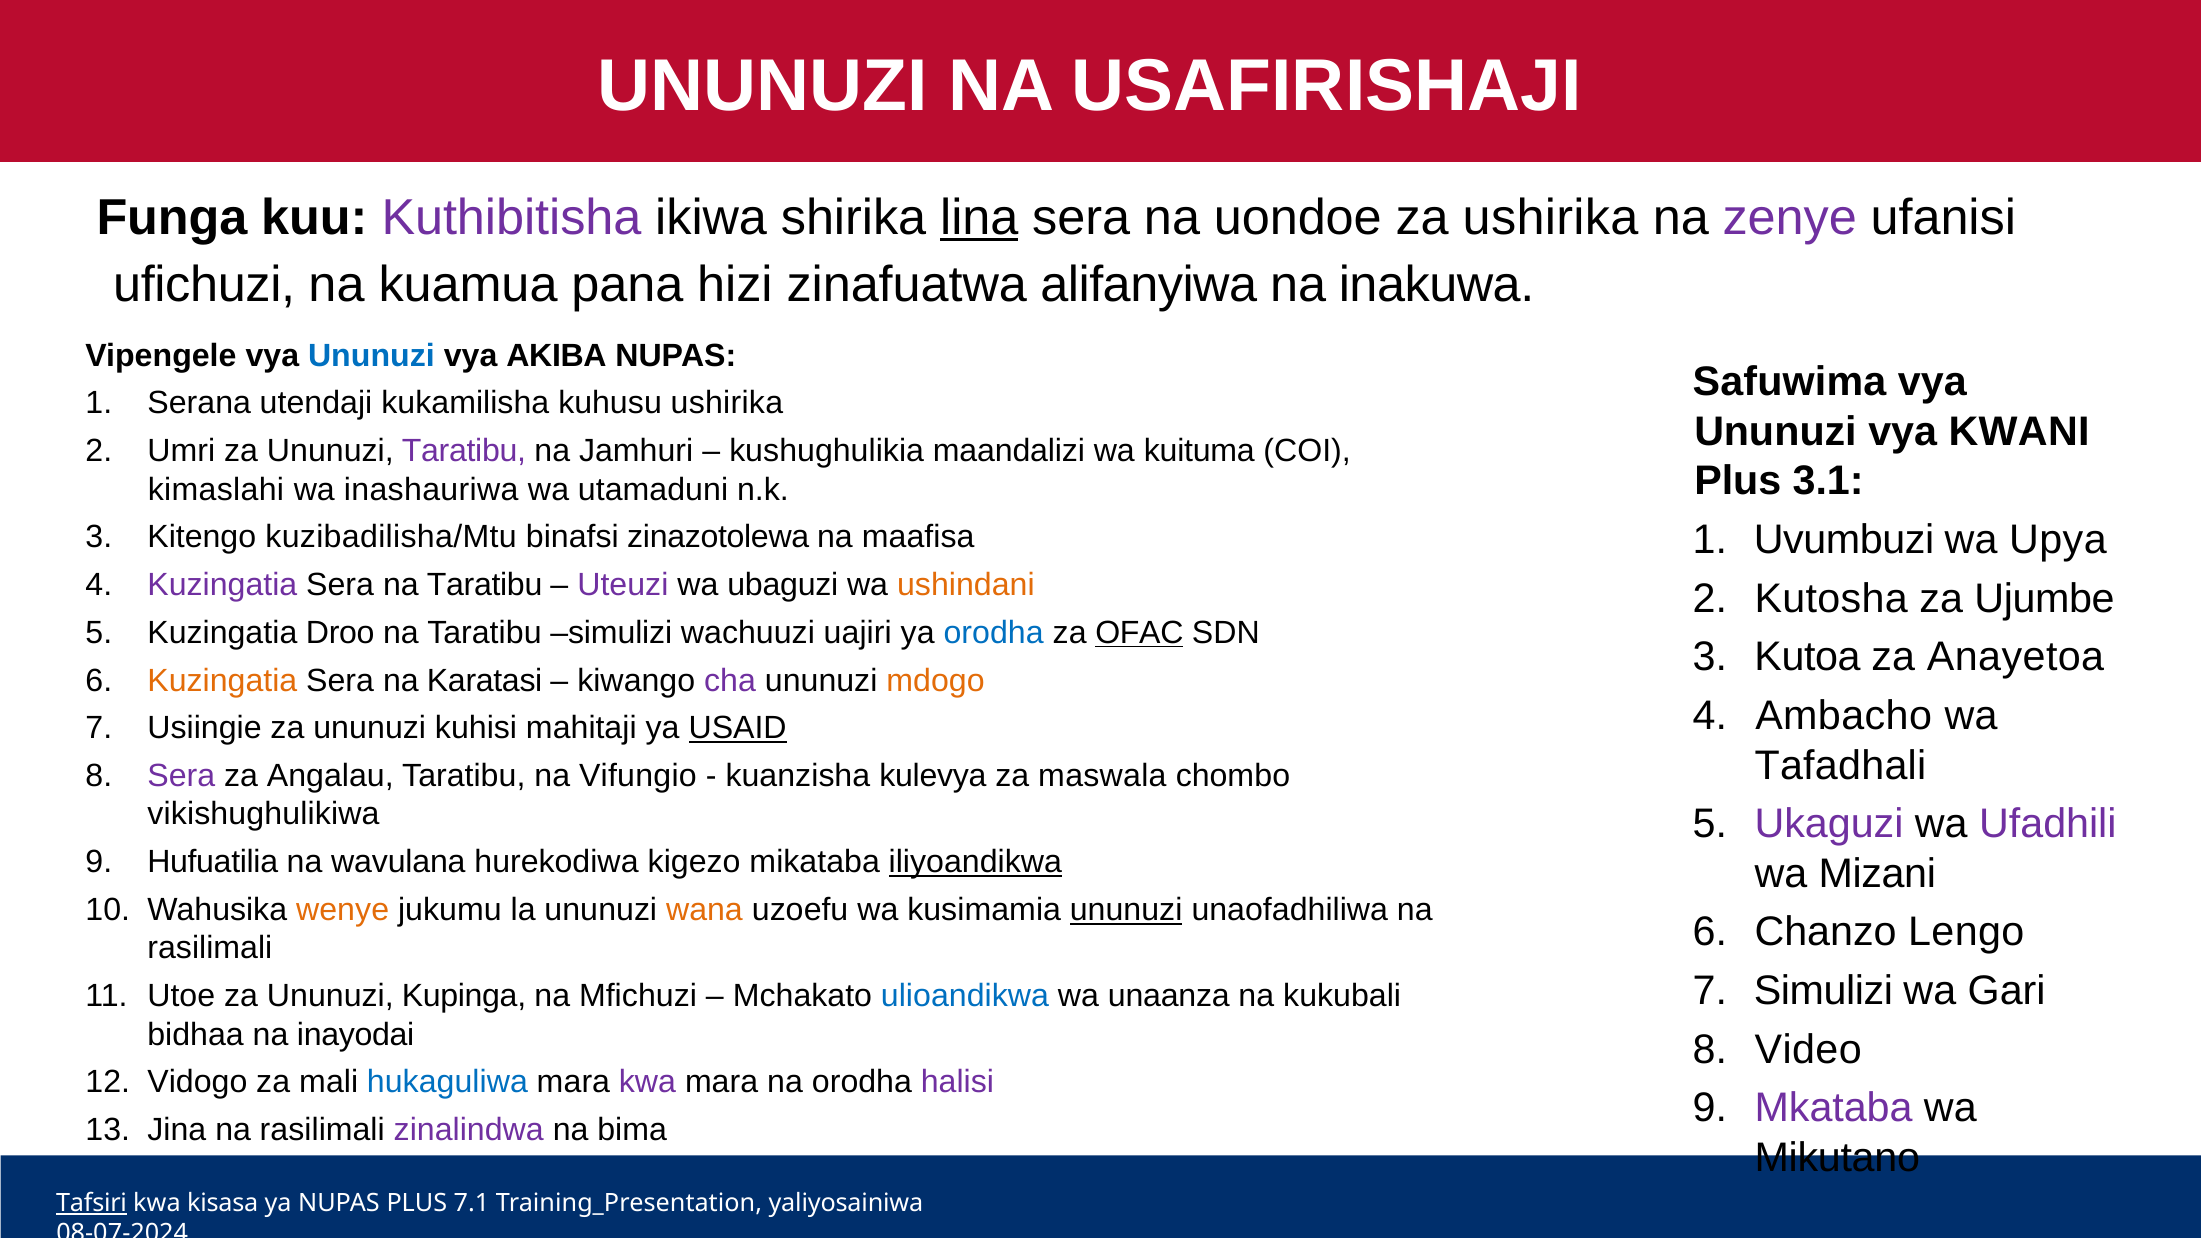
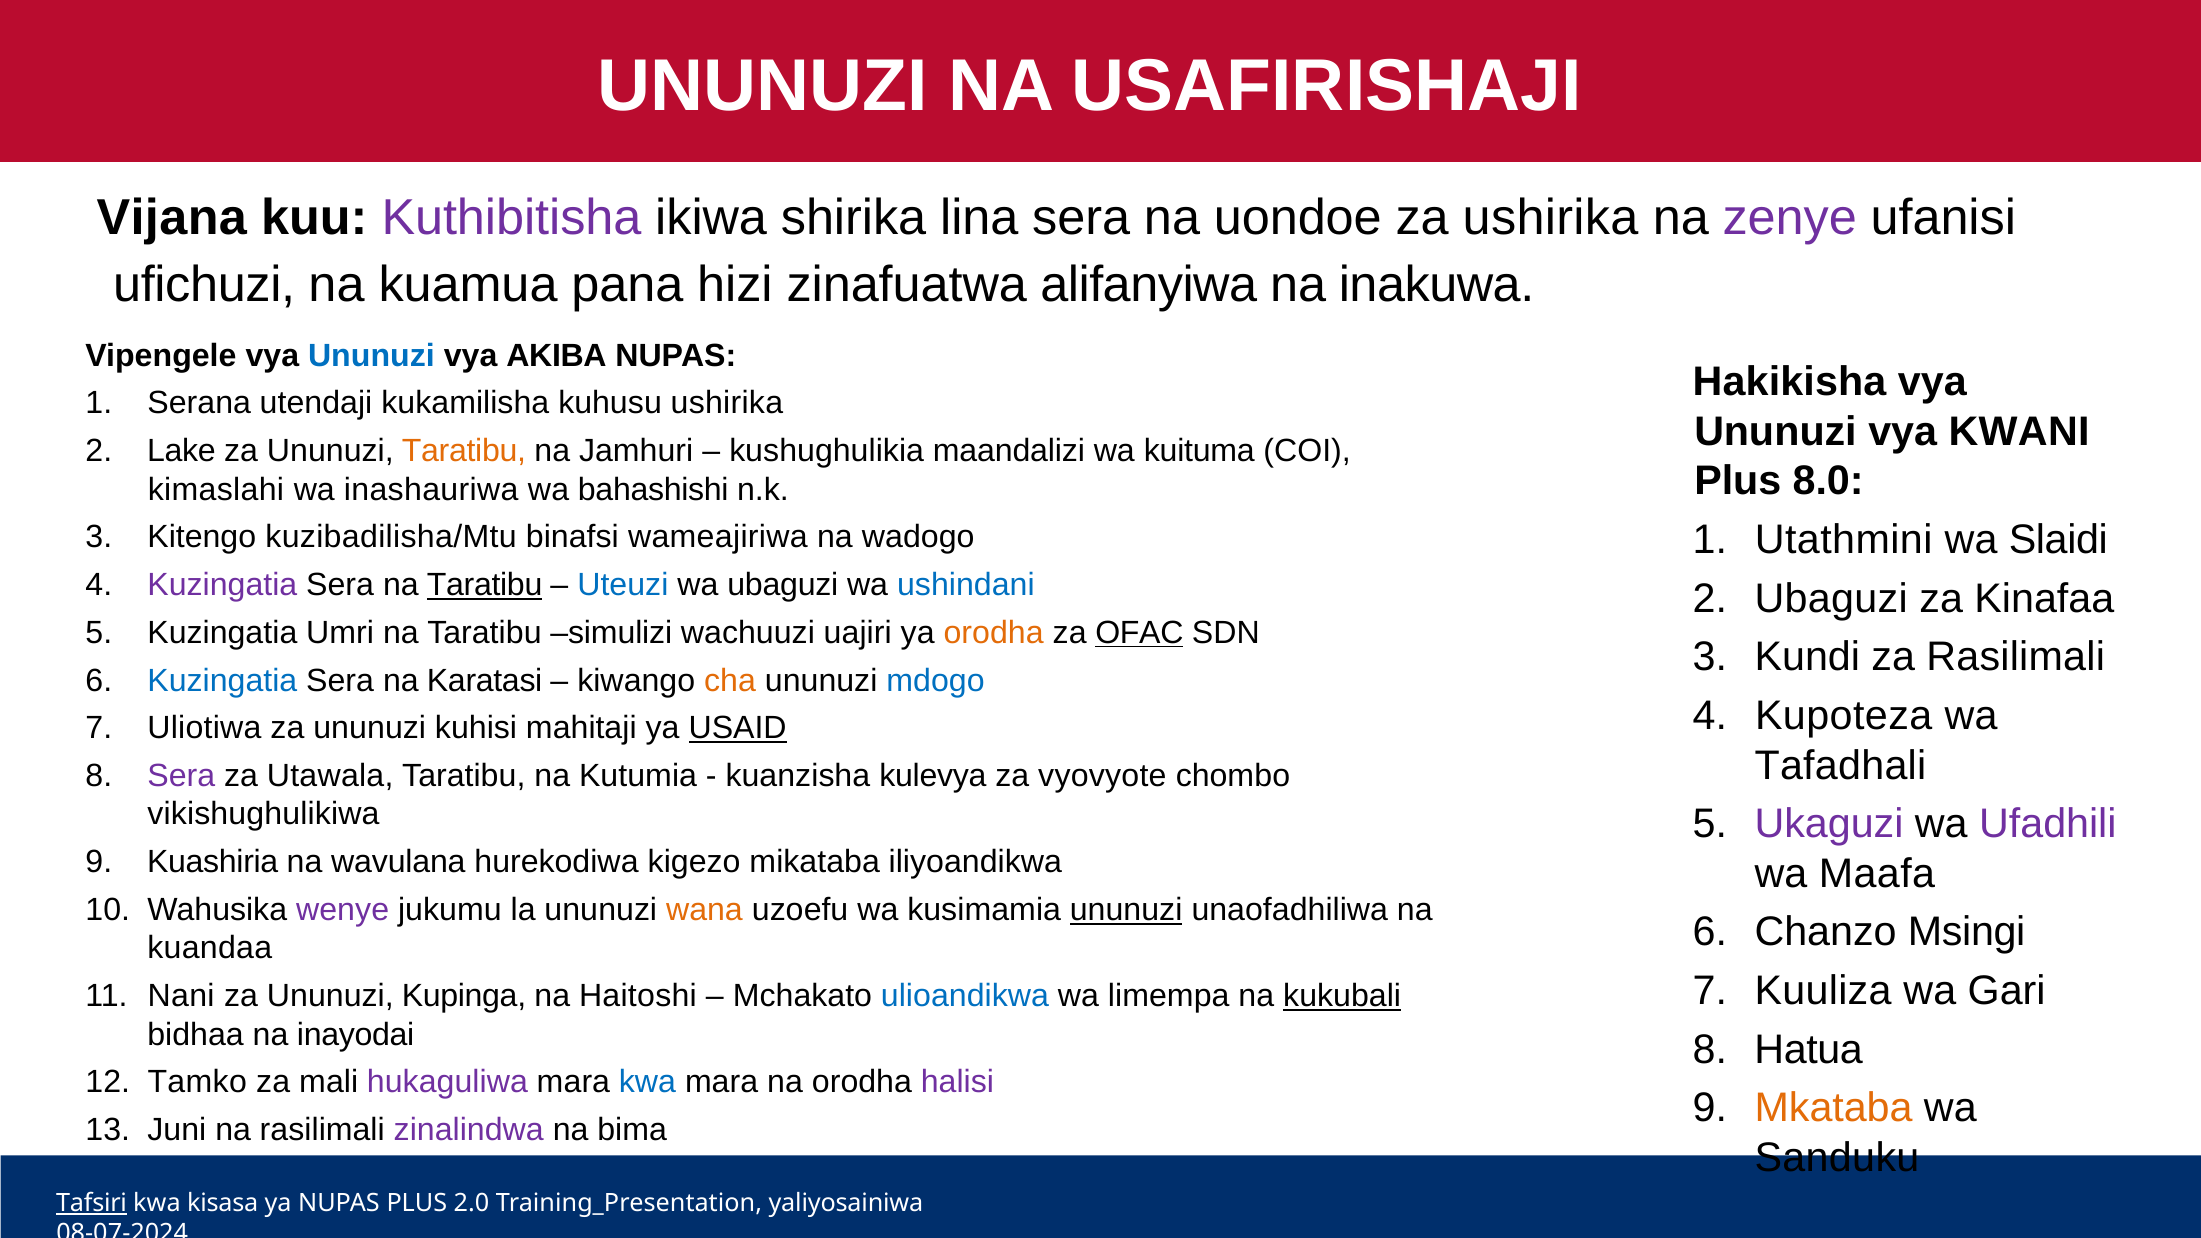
Funga: Funga -> Vijana (172, 218)
lina underline: present -> none (979, 218)
Safuwima: Safuwima -> Hakikisha (1790, 382)
Umri: Umri -> Lake (181, 451)
Taratibu colour: purple -> orange (464, 451)
3.1: 3.1 -> 8.0 (1828, 481)
utamaduni: utamaduni -> bahashishi (653, 490)
Uvumbuzi: Uvumbuzi -> Utathmini (1844, 540)
Upya: Upya -> Slaidi (2058, 540)
zinazotolewa: zinazotolewa -> wameajiriwa (718, 537)
maafisa: maafisa -> wadogo (918, 537)
Taratibu underline: none -> present (485, 585)
Uteuzi colour: purple -> blue (623, 585)
ushindani colour: orange -> blue (966, 585)
Kutosha: Kutosha -> Ubaguzi (1831, 599)
Ujumbe: Ujumbe -> Kinafaa (2044, 599)
Droo: Droo -> Umri (340, 633)
orodha colour: blue -> orange (994, 633)
Kutoa: Kutoa -> Kundi (1807, 657)
za Anayetoa: Anayetoa -> Rasilimali (2016, 657)
Kuzingatia colour: orange -> blue (222, 680)
cha colour: purple -> orange (730, 680)
mdogo colour: orange -> blue (936, 680)
Ambacho: Ambacho -> Kupoteza (1844, 716)
Usiingie: Usiingie -> Uliotiwa (204, 728)
Angalau: Angalau -> Utawala (330, 776)
Vifungio: Vifungio -> Kutumia (638, 776)
maswala: maswala -> vyovyote (1102, 776)
Hufuatilia: Hufuatilia -> Kuashiria (213, 862)
iliyoandikwa underline: present -> none (975, 862)
Mizani: Mizani -> Maafa (1877, 874)
wenye colour: orange -> purple (343, 910)
Lengo: Lengo -> Msingi (1967, 932)
rasilimali: rasilimali -> kuandaa (210, 948)
Simulizi: Simulizi -> Kuuliza (1823, 991)
Utoe: Utoe -> Nani (181, 996)
Mfichuzi: Mfichuzi -> Haitoshi (638, 996)
unaanza: unaanza -> limempa (1169, 996)
kukubali underline: none -> present (1342, 996)
Video: Video -> Hatua (1809, 1050)
Vidogo: Vidogo -> Tamko (197, 1082)
hukaguliwa colour: blue -> purple (447, 1082)
kwa colour: purple -> blue (647, 1082)
Mkataba colour: purple -> orange (1834, 1108)
Jina: Jina -> Juni (177, 1130)
Mikutano: Mikutano -> Sanduku (1837, 1158)
7.1: 7.1 -> 2.0 (472, 1203)
